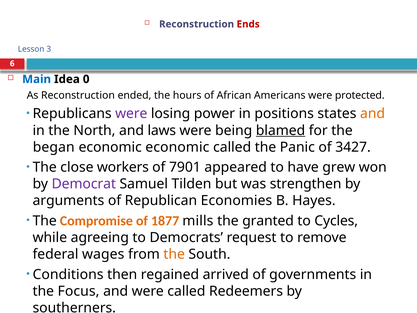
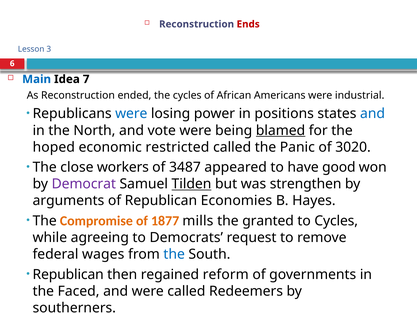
0: 0 -> 7 (86, 79)
the hours: hours -> cycles (187, 95)
protected: protected -> industrial (360, 95)
were colour: purple -> blue (131, 114)
and colour: orange -> blue (373, 114)
laws: laws -> vote (162, 130)
began: began -> hoped (54, 147)
economic economic: economic -> restricted (177, 147)
3427: 3427 -> 3020 (353, 147)
7901: 7901 -> 3487 (185, 167)
grew: grew -> good (339, 167)
Tilden underline: none -> present (191, 184)
the colour: orange -> blue (174, 254)
Conditions: Conditions -> Republican (68, 274)
arrived: arrived -> reform (226, 274)
Focus: Focus -> Faced (79, 291)
